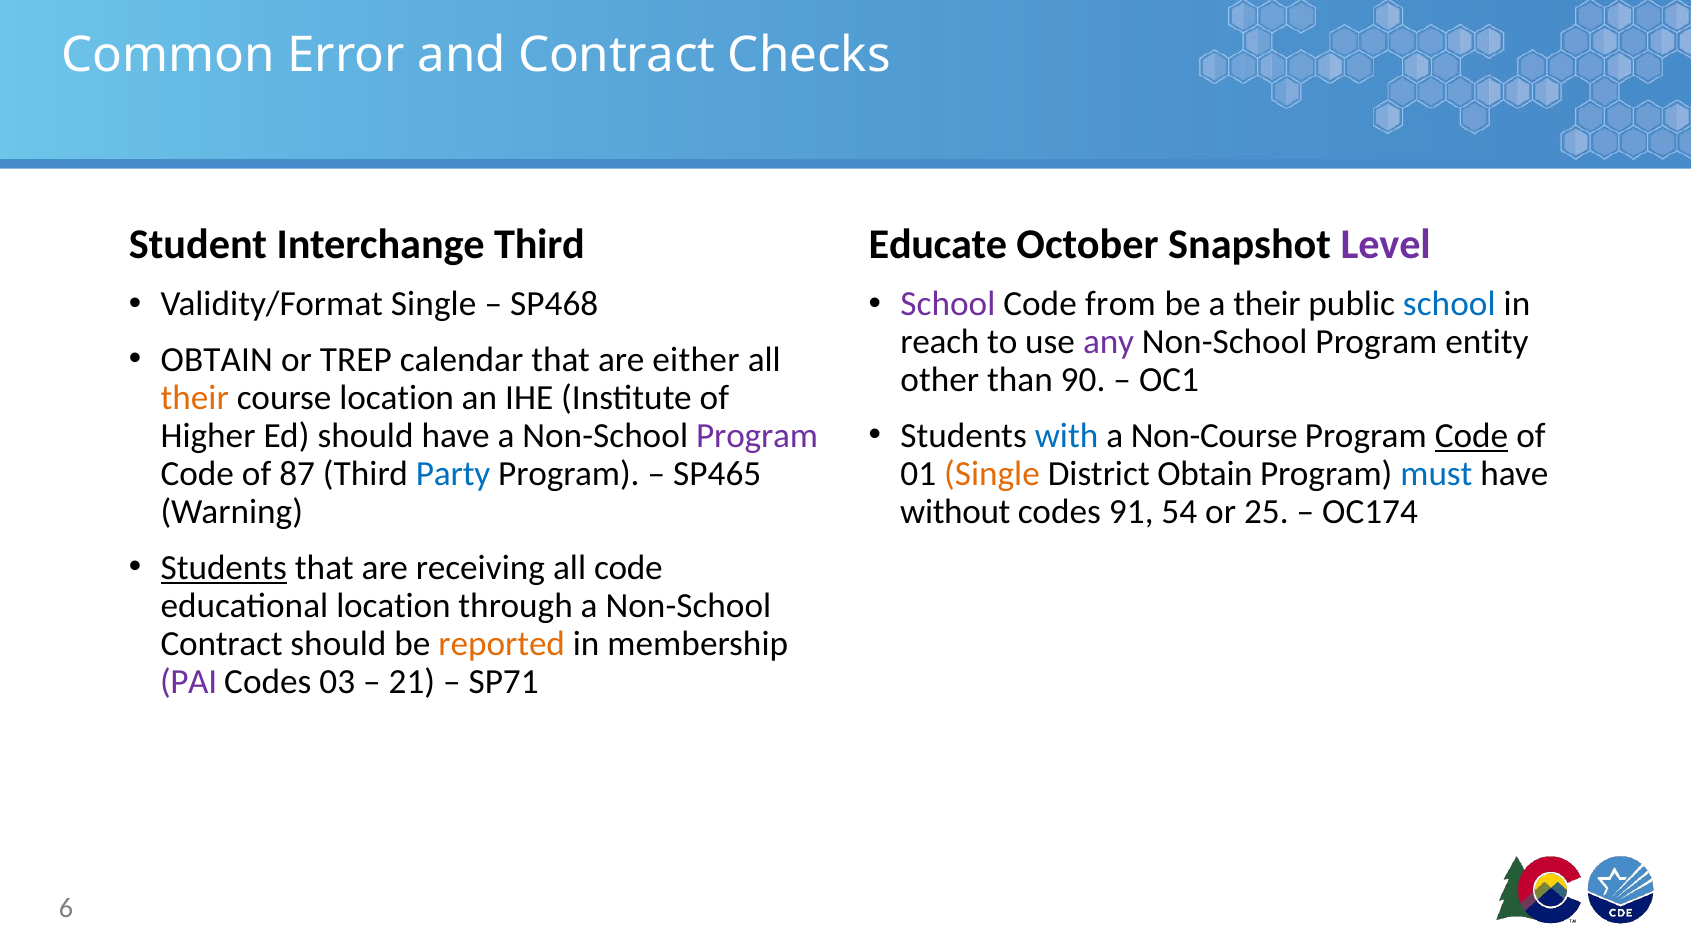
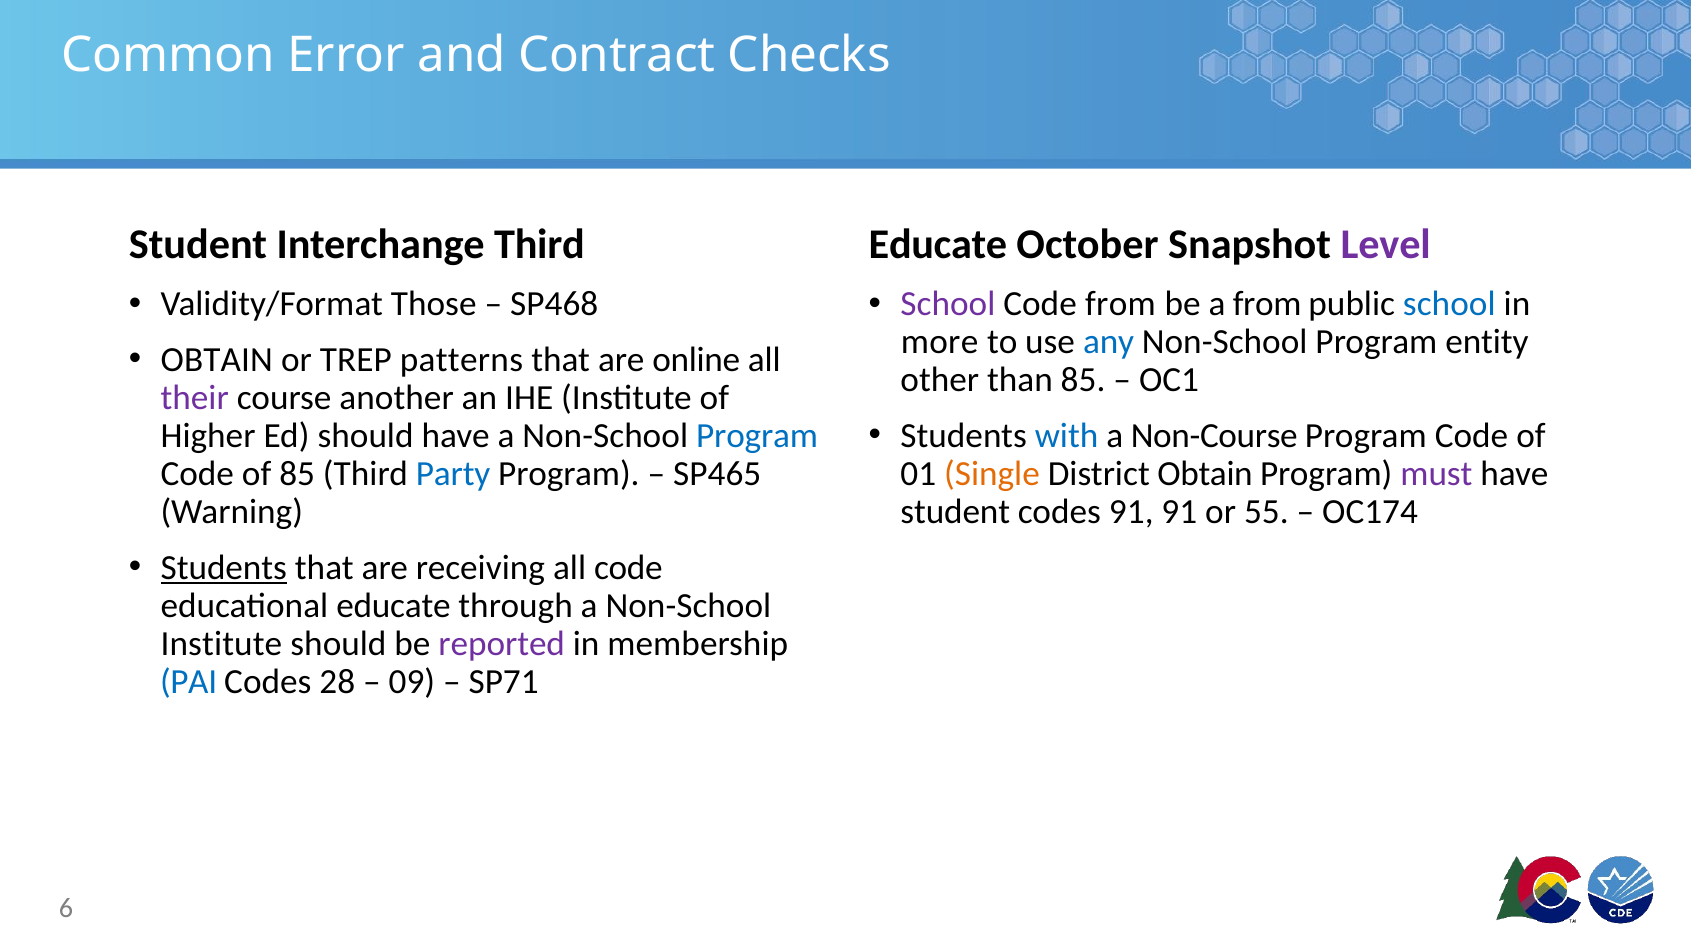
Validity/Format Single: Single -> Those (434, 304)
a their: their -> from (1267, 304)
reach: reach -> more (940, 342)
any colour: purple -> blue (1109, 342)
calendar: calendar -> patterns (461, 360)
either: either -> online (696, 360)
than 90: 90 -> 85 (1083, 380)
their colour: orange -> purple (195, 398)
course location: location -> another (397, 398)
Code underline: present -> none (1471, 436)
Program colour: purple -> blue (757, 436)
of 87: 87 -> 85 (297, 474)
must colour: blue -> purple (1436, 474)
without: without -> student (955, 512)
91 54: 54 -> 91 (1179, 512)
25: 25 -> 55 (1266, 512)
educational location: location -> educate (393, 606)
Contract: Contract -> Institute (221, 644)
reported colour: orange -> purple (502, 644)
PAI colour: purple -> blue (189, 682)
03: 03 -> 28 (337, 682)
21: 21 -> 09 (412, 682)
